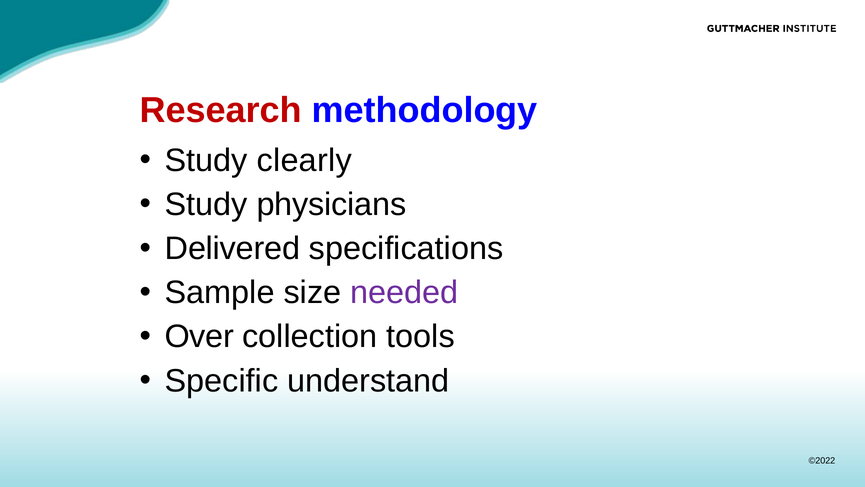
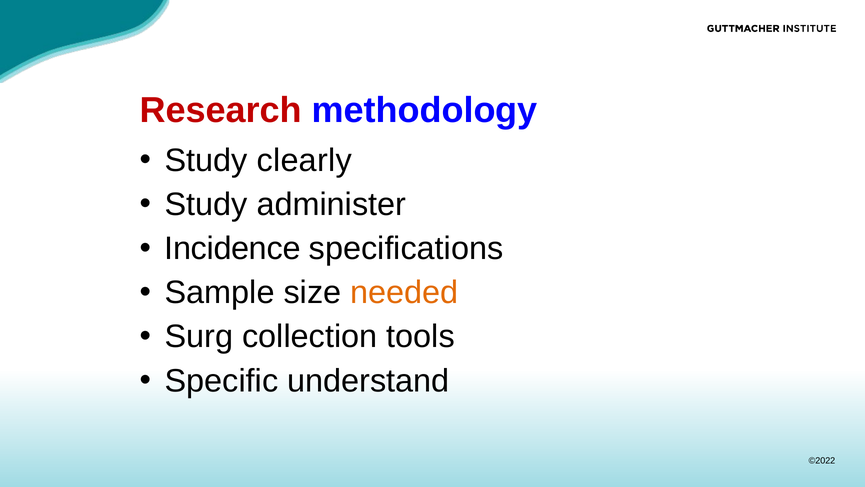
physicians: physicians -> administer (331, 204)
Delivered: Delivered -> Incidence (232, 248)
needed colour: purple -> orange (404, 292)
Over: Over -> Surg (199, 336)
